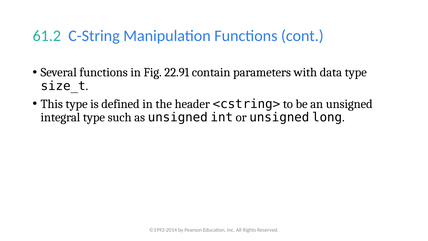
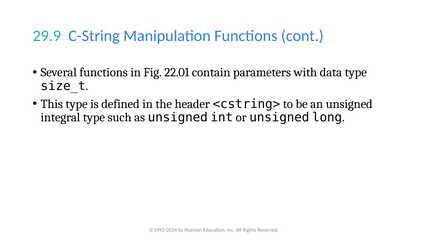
61.2: 61.2 -> 29.9 (47, 36)
22.91: 22.91 -> 22.01 (177, 72)
